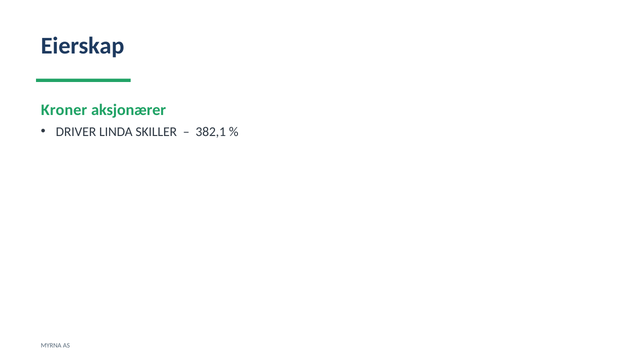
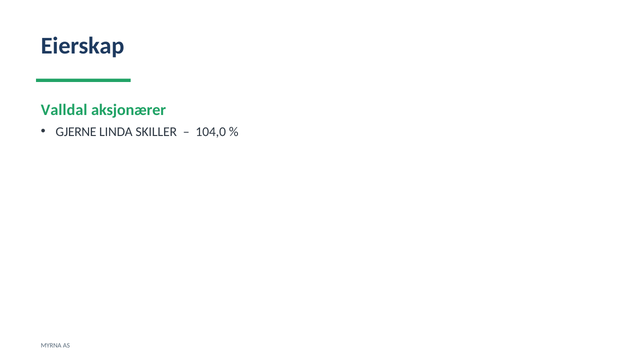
Kroner: Kroner -> Valldal (64, 110)
DRIVER: DRIVER -> GJERNE (76, 132)
382,1: 382,1 -> 104,0 (211, 132)
